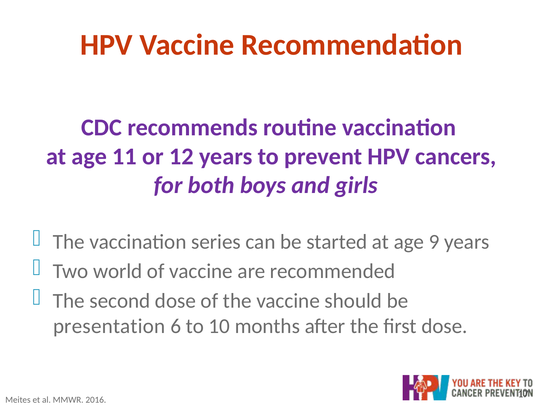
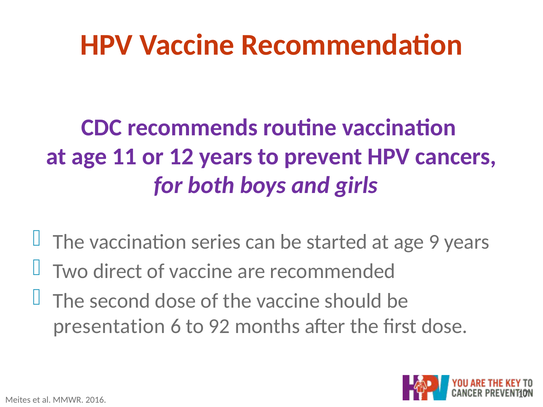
world: world -> direct (118, 271)
10: 10 -> 92 (219, 326)
